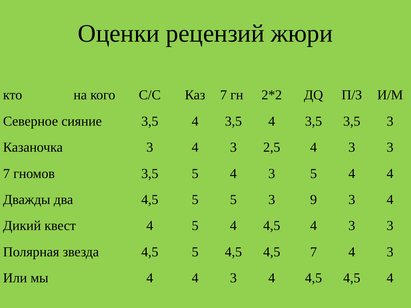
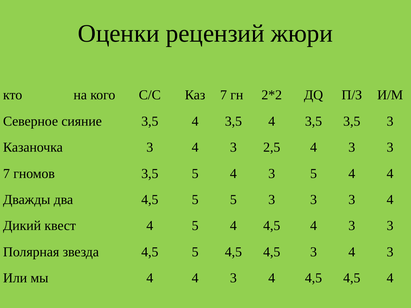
5 3 9: 9 -> 3 (314, 200)
4,5 7: 7 -> 3 (314, 252)
